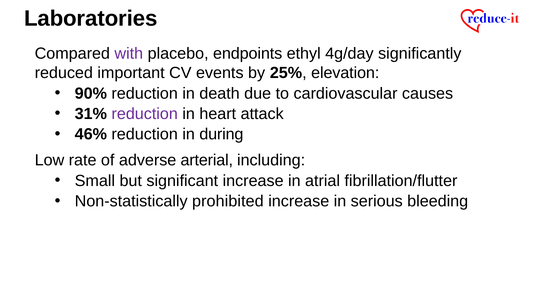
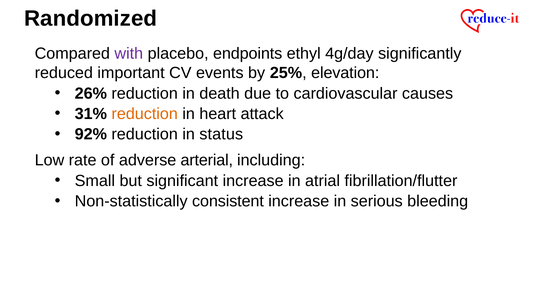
Laboratories: Laboratories -> Randomized (91, 19)
90%: 90% -> 26% (91, 94)
reduction colour: purple -> orange (145, 114)
46%: 46% -> 92% (91, 135)
during: during -> status (221, 135)
prohibited: prohibited -> consistent (228, 201)
